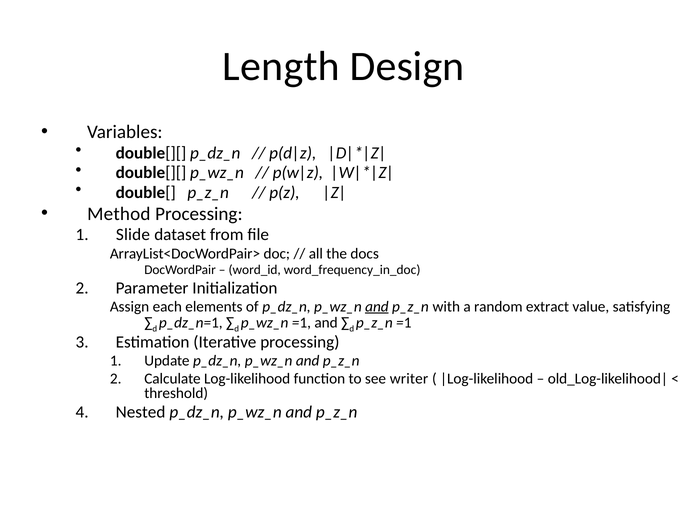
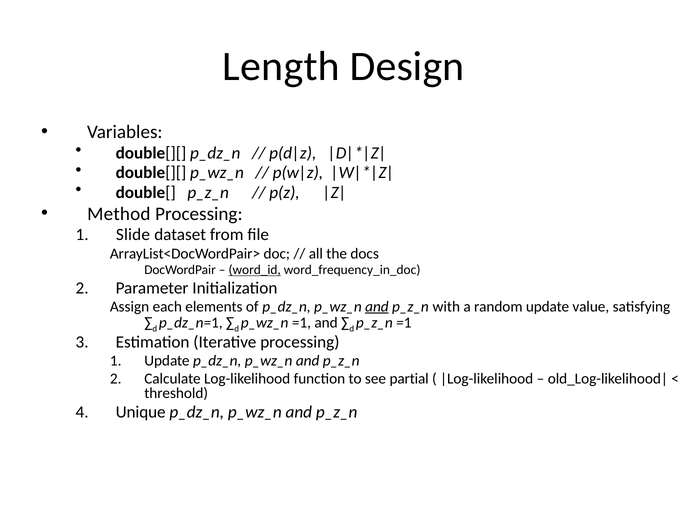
word_id underline: none -> present (255, 270)
random extract: extract -> update (548, 307)
writer: writer -> partial (409, 379)
Nested: Nested -> Unique (141, 412)
